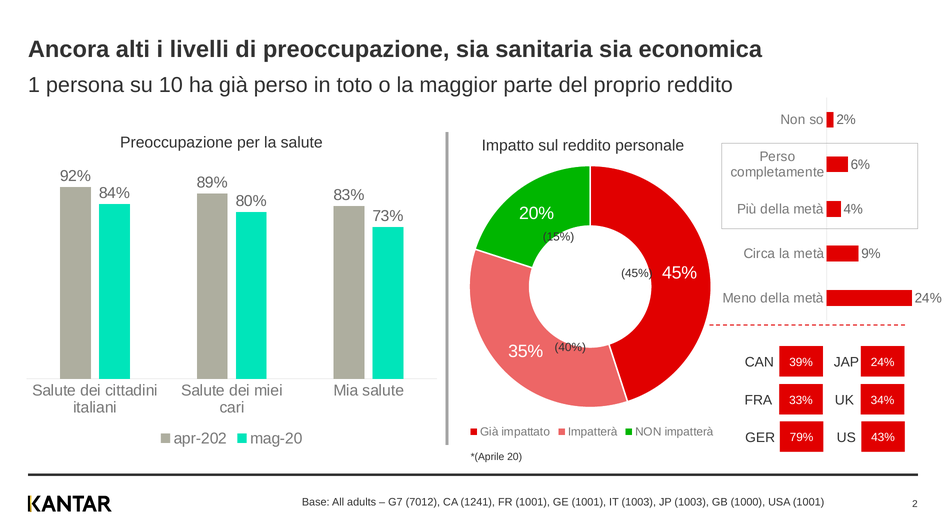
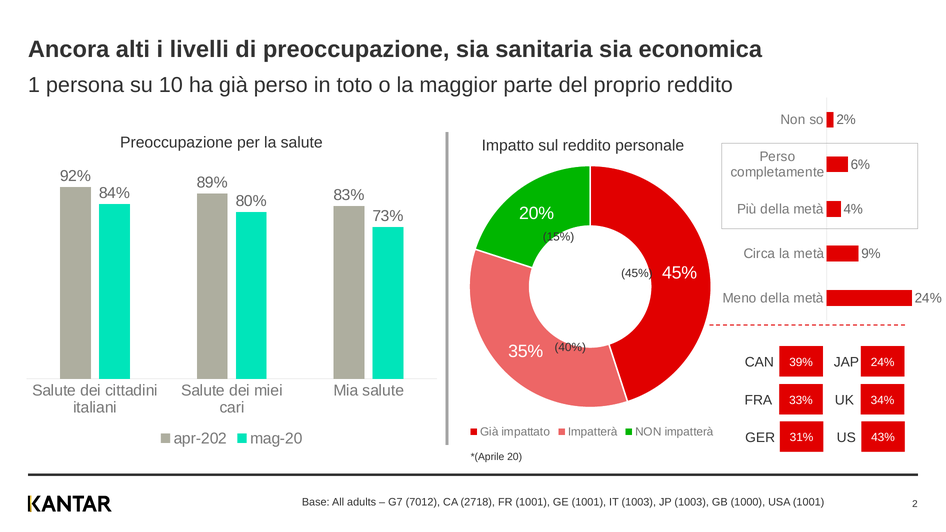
79%: 79% -> 31% (802, 437)
1241: 1241 -> 2718 (478, 502)
